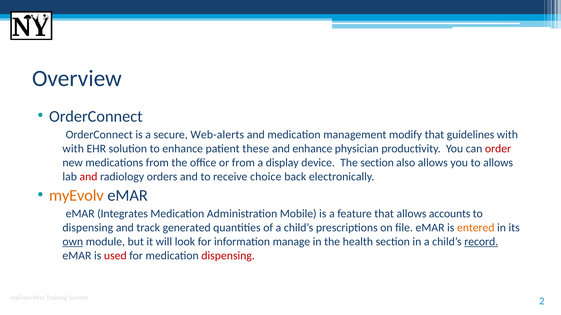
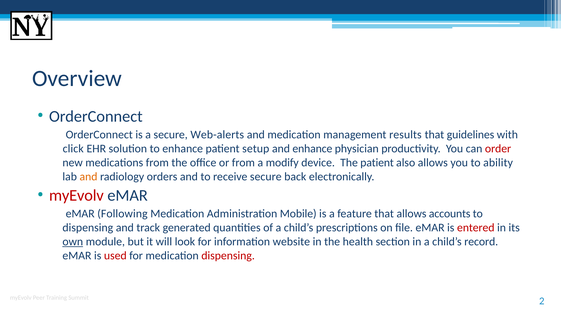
modify: modify -> results (405, 135)
with: with -> click (73, 149)
these: these -> setup (256, 149)
display: display -> modify (282, 163)
The section: section -> patient (377, 163)
to allows: allows -> ability (498, 163)
and colour: red -> orange (88, 177)
receive choice: choice -> secure (266, 177)
myEvolv colour: orange -> red (76, 196)
Integrates: Integrates -> Following (122, 214)
entered colour: orange -> red (476, 228)
manage: manage -> website (291, 242)
record underline: present -> none (481, 242)
